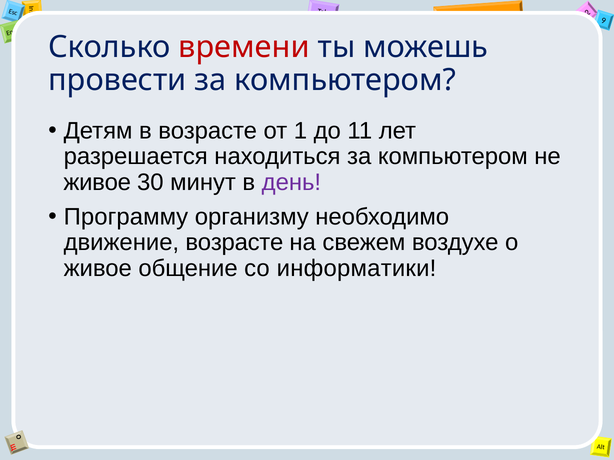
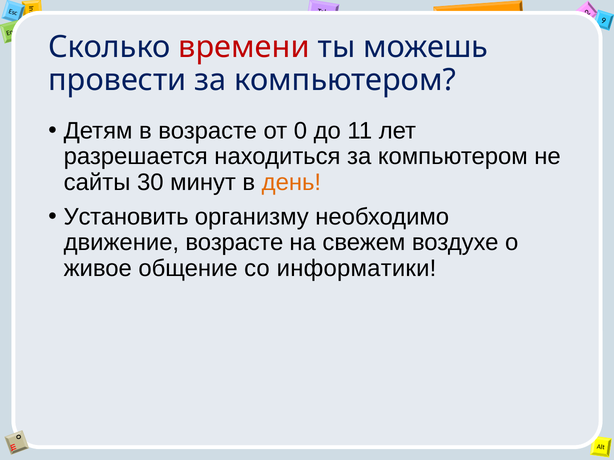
1: 1 -> 0 (300, 131)
живое: живое -> сайты (97, 183)
день colour: purple -> orange (291, 183)
Программу: Программу -> Установить (126, 217)
